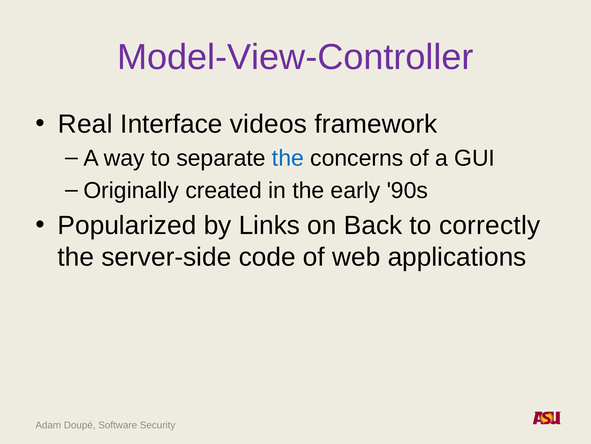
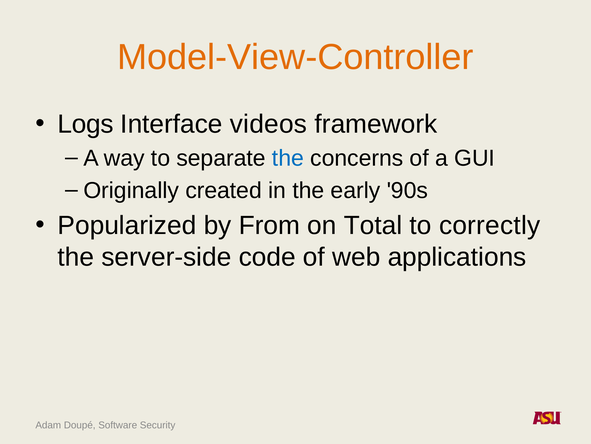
Model-View-Controller colour: purple -> orange (295, 57)
Real: Real -> Logs (85, 124)
Links: Links -> From (269, 225)
Back: Back -> Total (373, 225)
